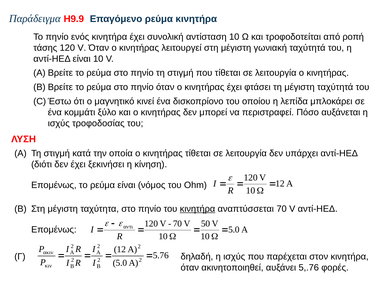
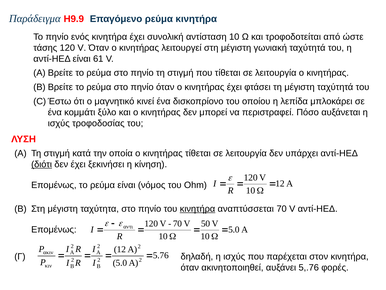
ροπή: ροπή -> ώστε (353, 37)
είναι 10: 10 -> 61 (98, 59)
διότι underline: none -> present (42, 164)
